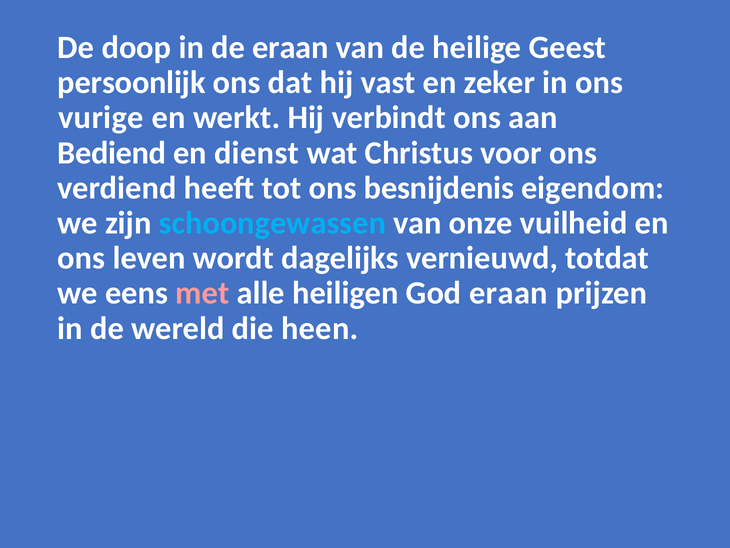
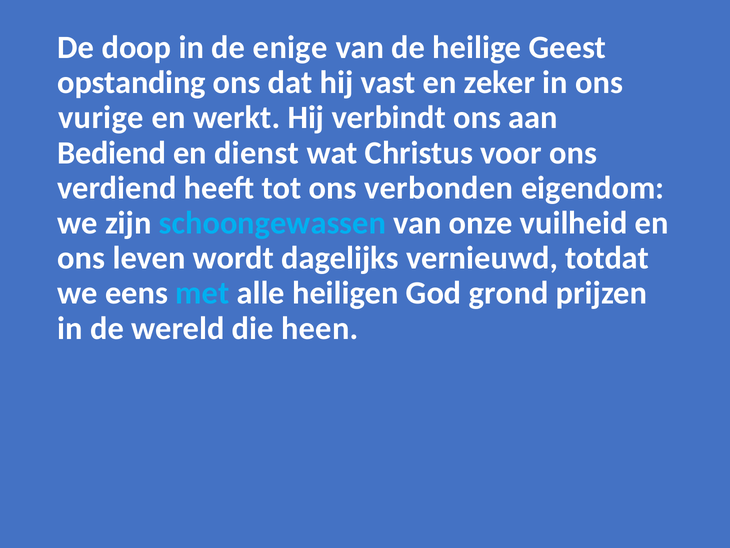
de eraan: eraan -> enige (290, 48)
persoonlijk: persoonlijk -> opstanding (132, 83)
besnijdenis: besnijdenis -> verbonden (439, 188)
met colour: pink -> light blue (202, 293)
God eraan: eraan -> grond (509, 293)
